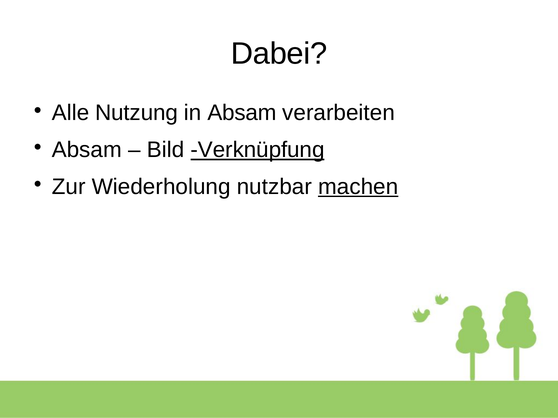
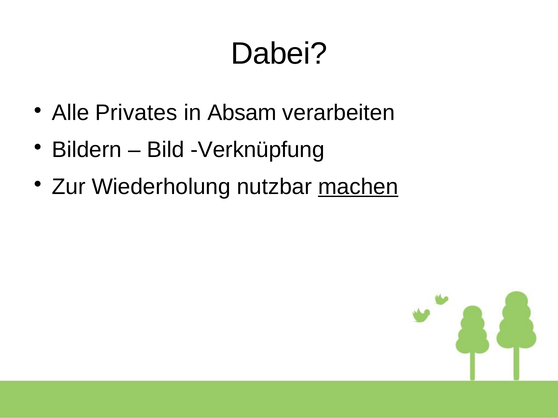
Nutzung: Nutzung -> Privates (136, 113)
Absam: Absam -> Bildern (87, 150)
Verknüpfung underline: present -> none (258, 150)
